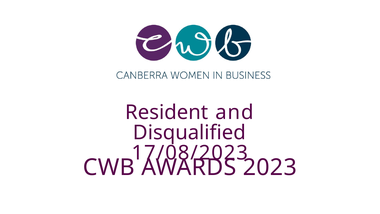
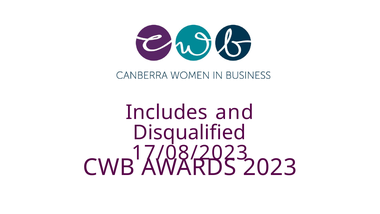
Resident: Resident -> Includes (167, 112)
